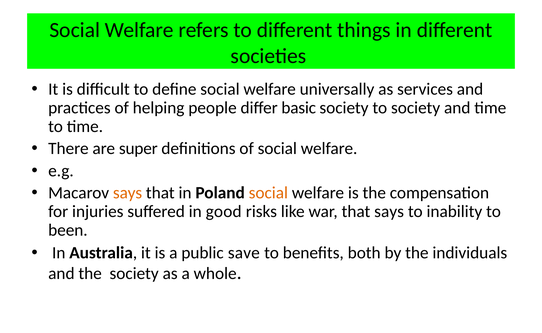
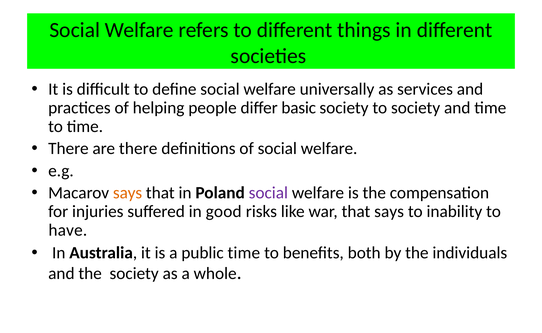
are super: super -> there (138, 149)
social colour: orange -> purple (268, 193)
been: been -> have (68, 230)
public save: save -> time (244, 253)
